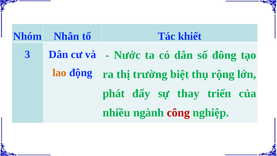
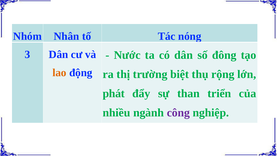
khiết: khiết -> nóng (190, 36)
thay: thay -> than (188, 93)
công colour: red -> purple (178, 113)
